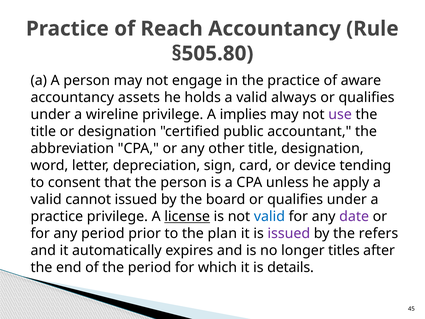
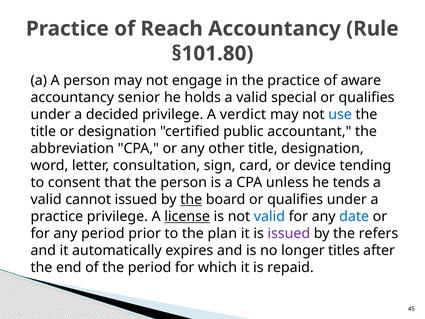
§505.80: §505.80 -> §101.80 (212, 53)
assets: assets -> senior (139, 97)
always: always -> special (294, 97)
wireline: wireline -> decided (112, 114)
implies: implies -> verdict (243, 114)
use colour: purple -> blue (340, 114)
depreciation: depreciation -> consultation (156, 165)
apply: apply -> tends (351, 182)
the underline: none -> present (191, 199)
date colour: purple -> blue (354, 216)
details: details -> repaid (290, 267)
